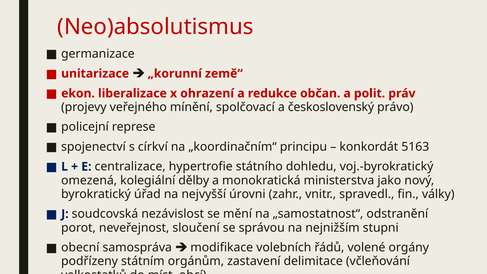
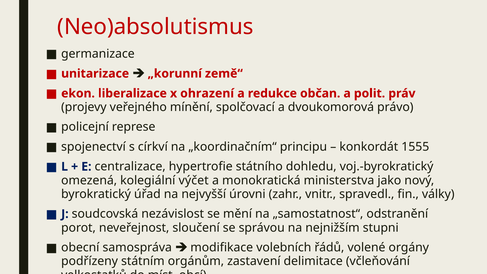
československý: československý -> dvoukomorová (331, 107)
5163: 5163 -> 1555 (415, 147)
dělby: dělby -> výčet (194, 180)
